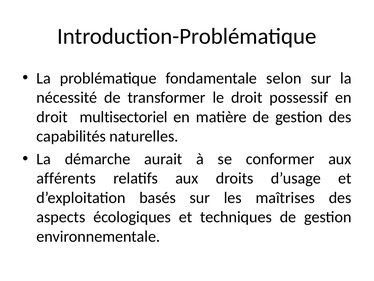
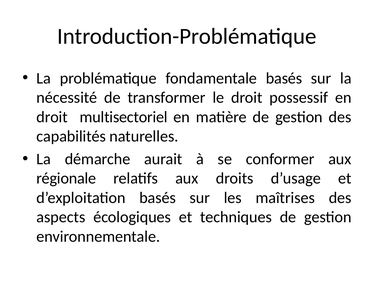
fondamentale selon: selon -> basés (284, 78)
afférents: afférents -> régionale (66, 178)
